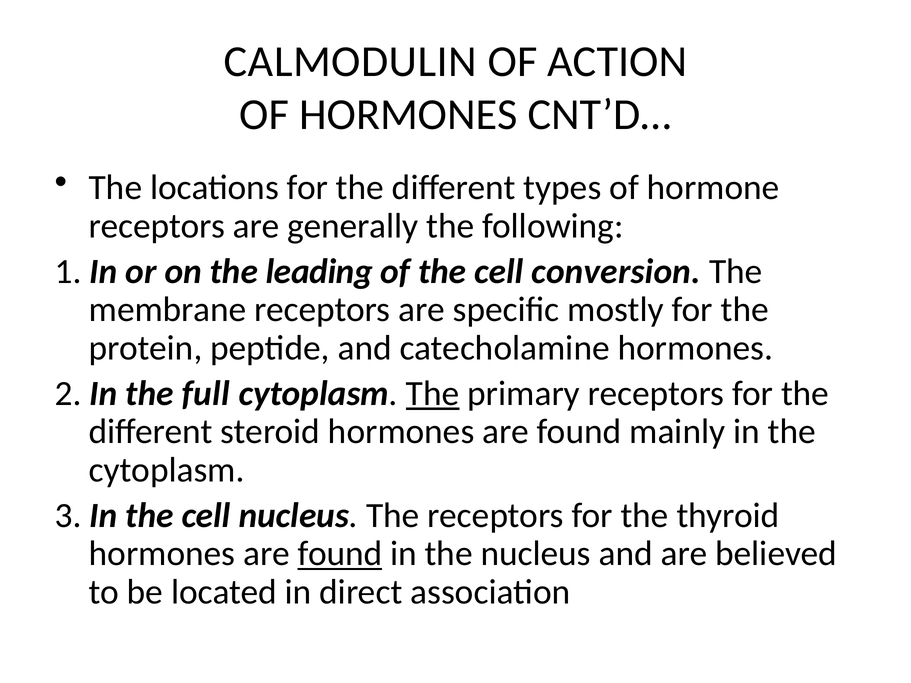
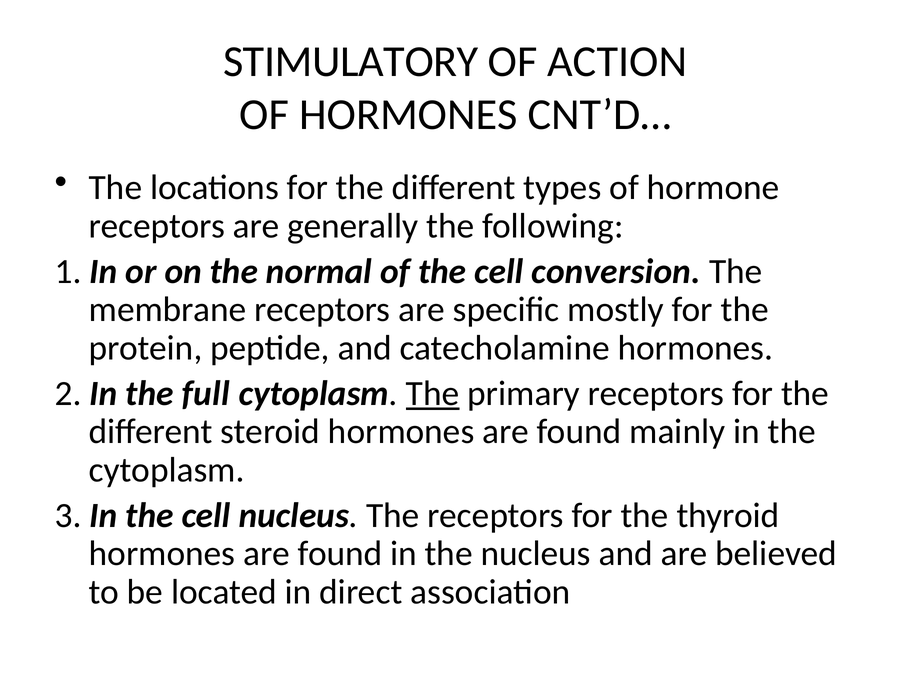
CALMODULIN: CALMODULIN -> STIMULATORY (351, 62)
leading: leading -> normal (319, 272)
found underline: present -> none (340, 554)
